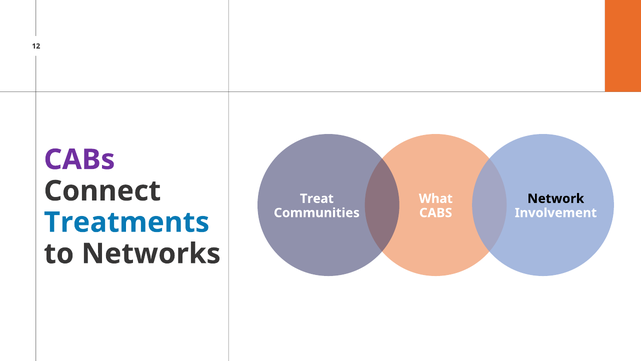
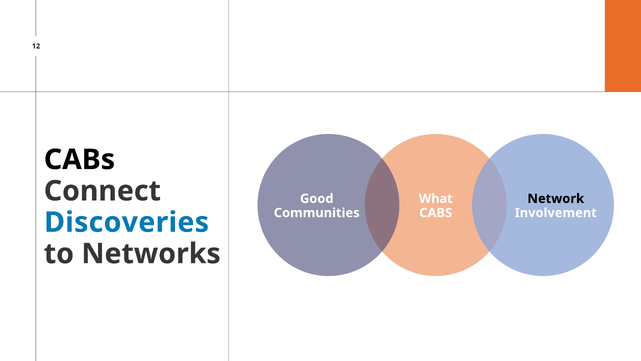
CABs colour: purple -> black (79, 159)
Treat: Treat -> Good (317, 198)
Treatments: Treatments -> Discoveries (127, 222)
